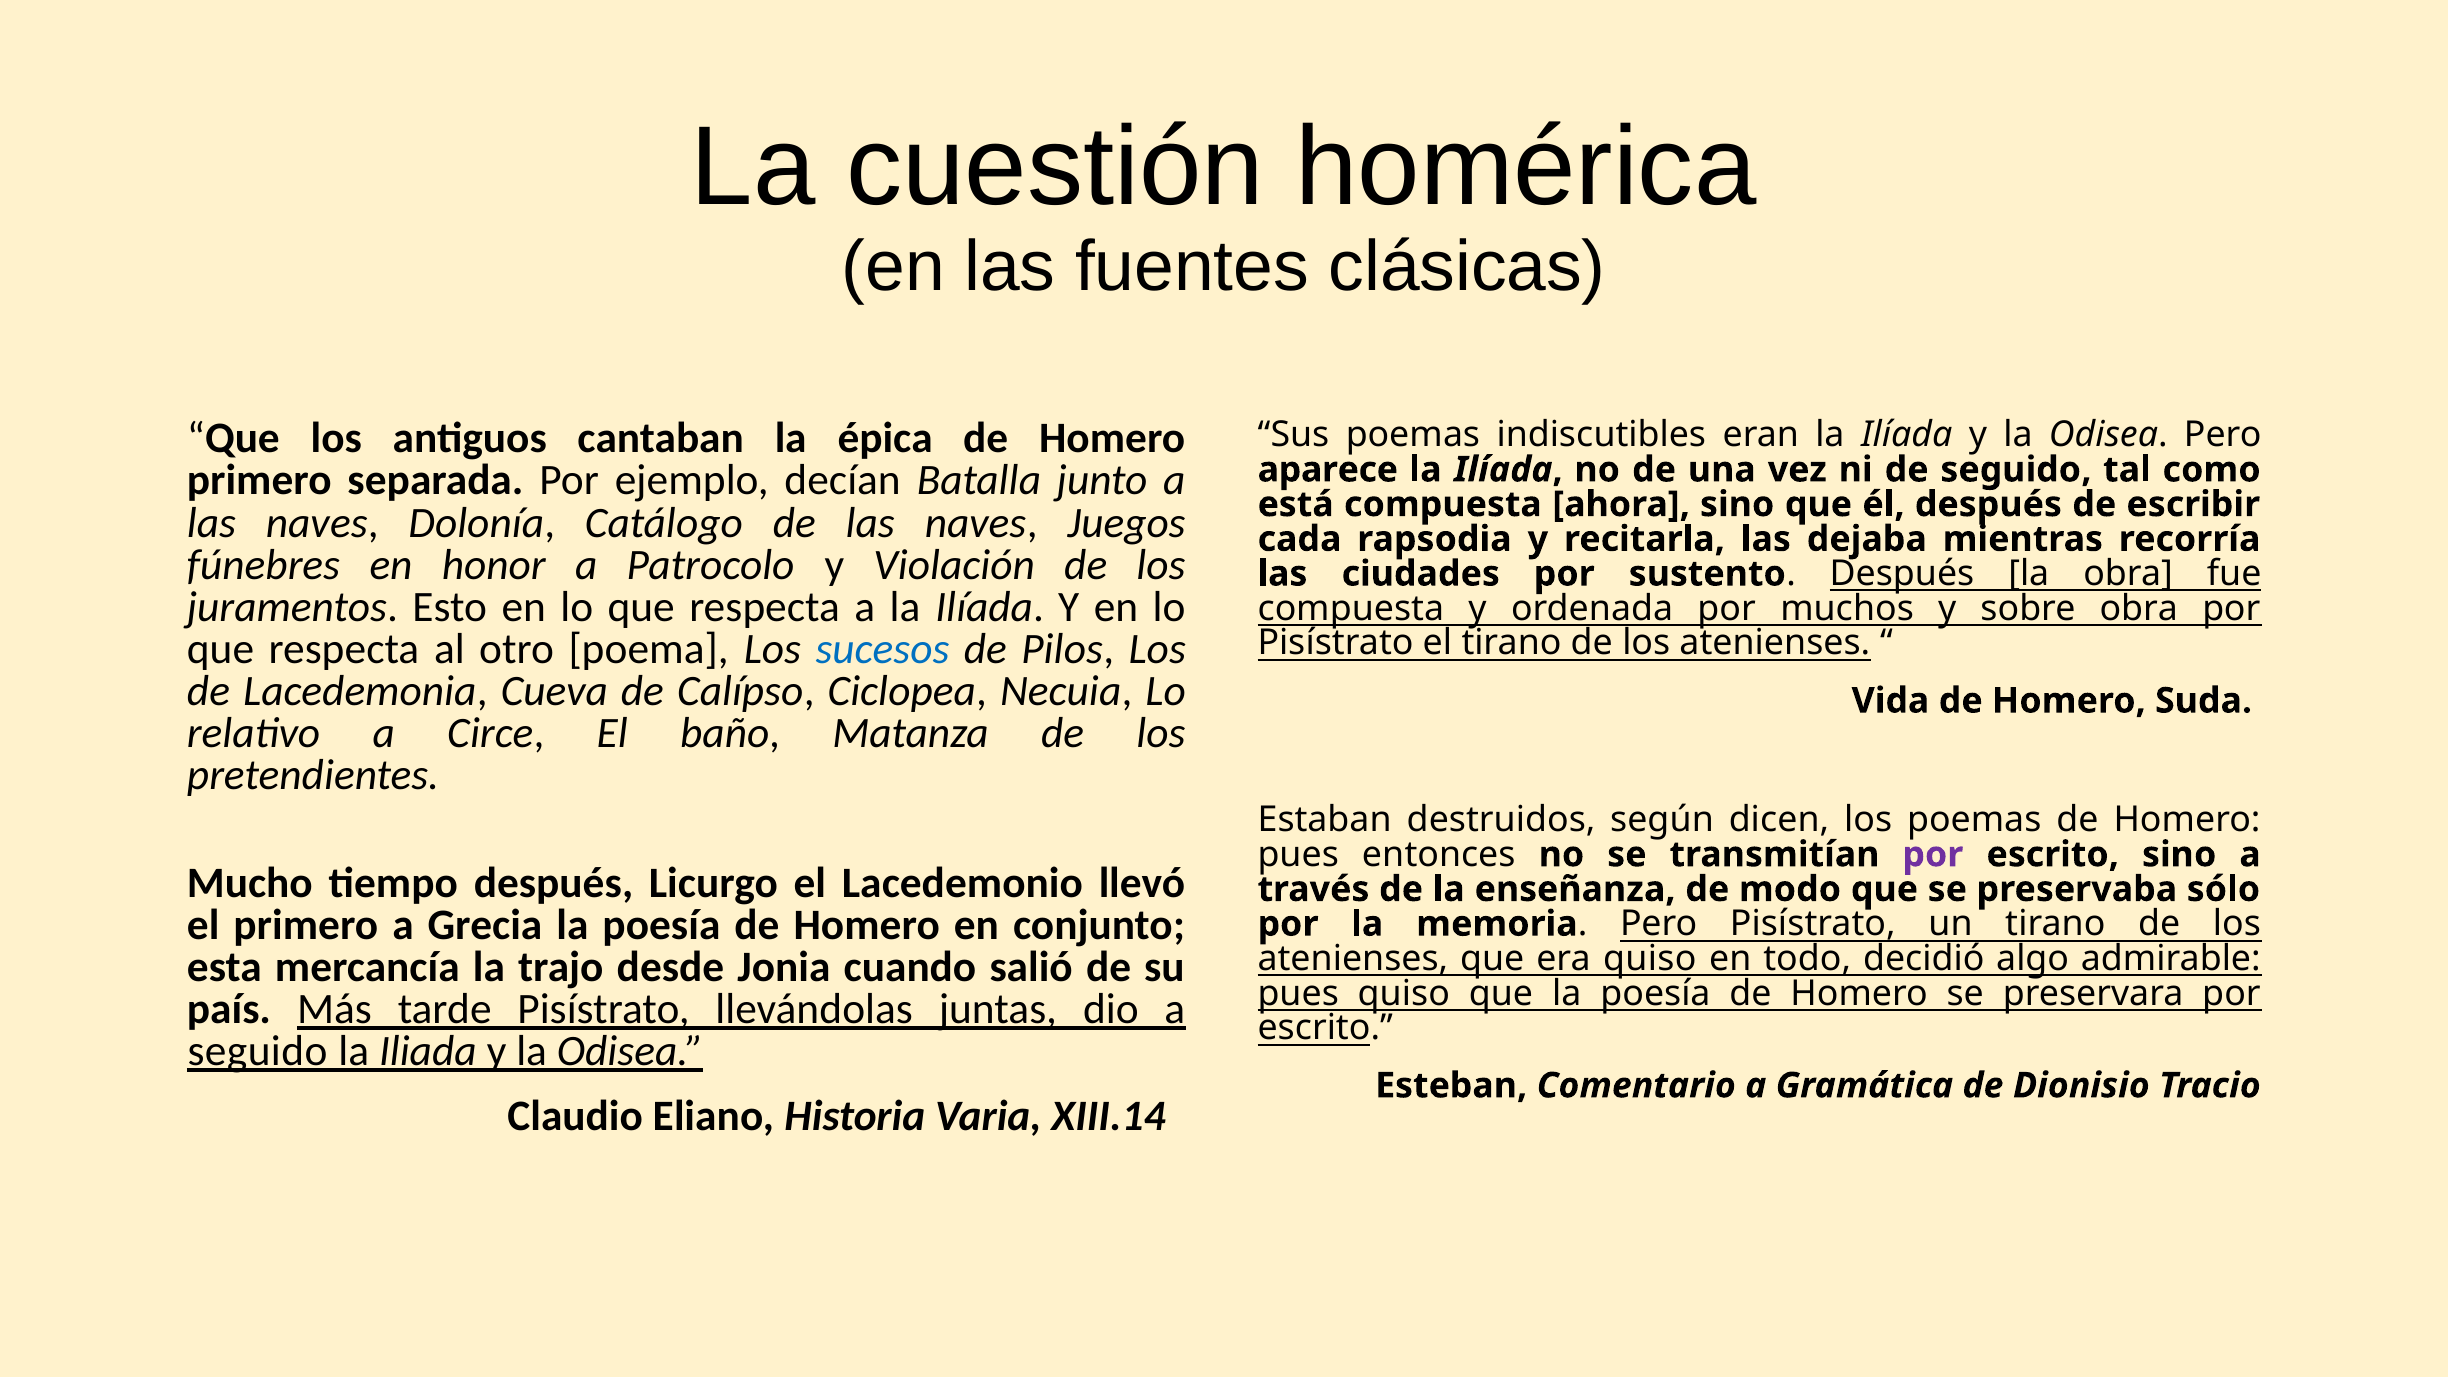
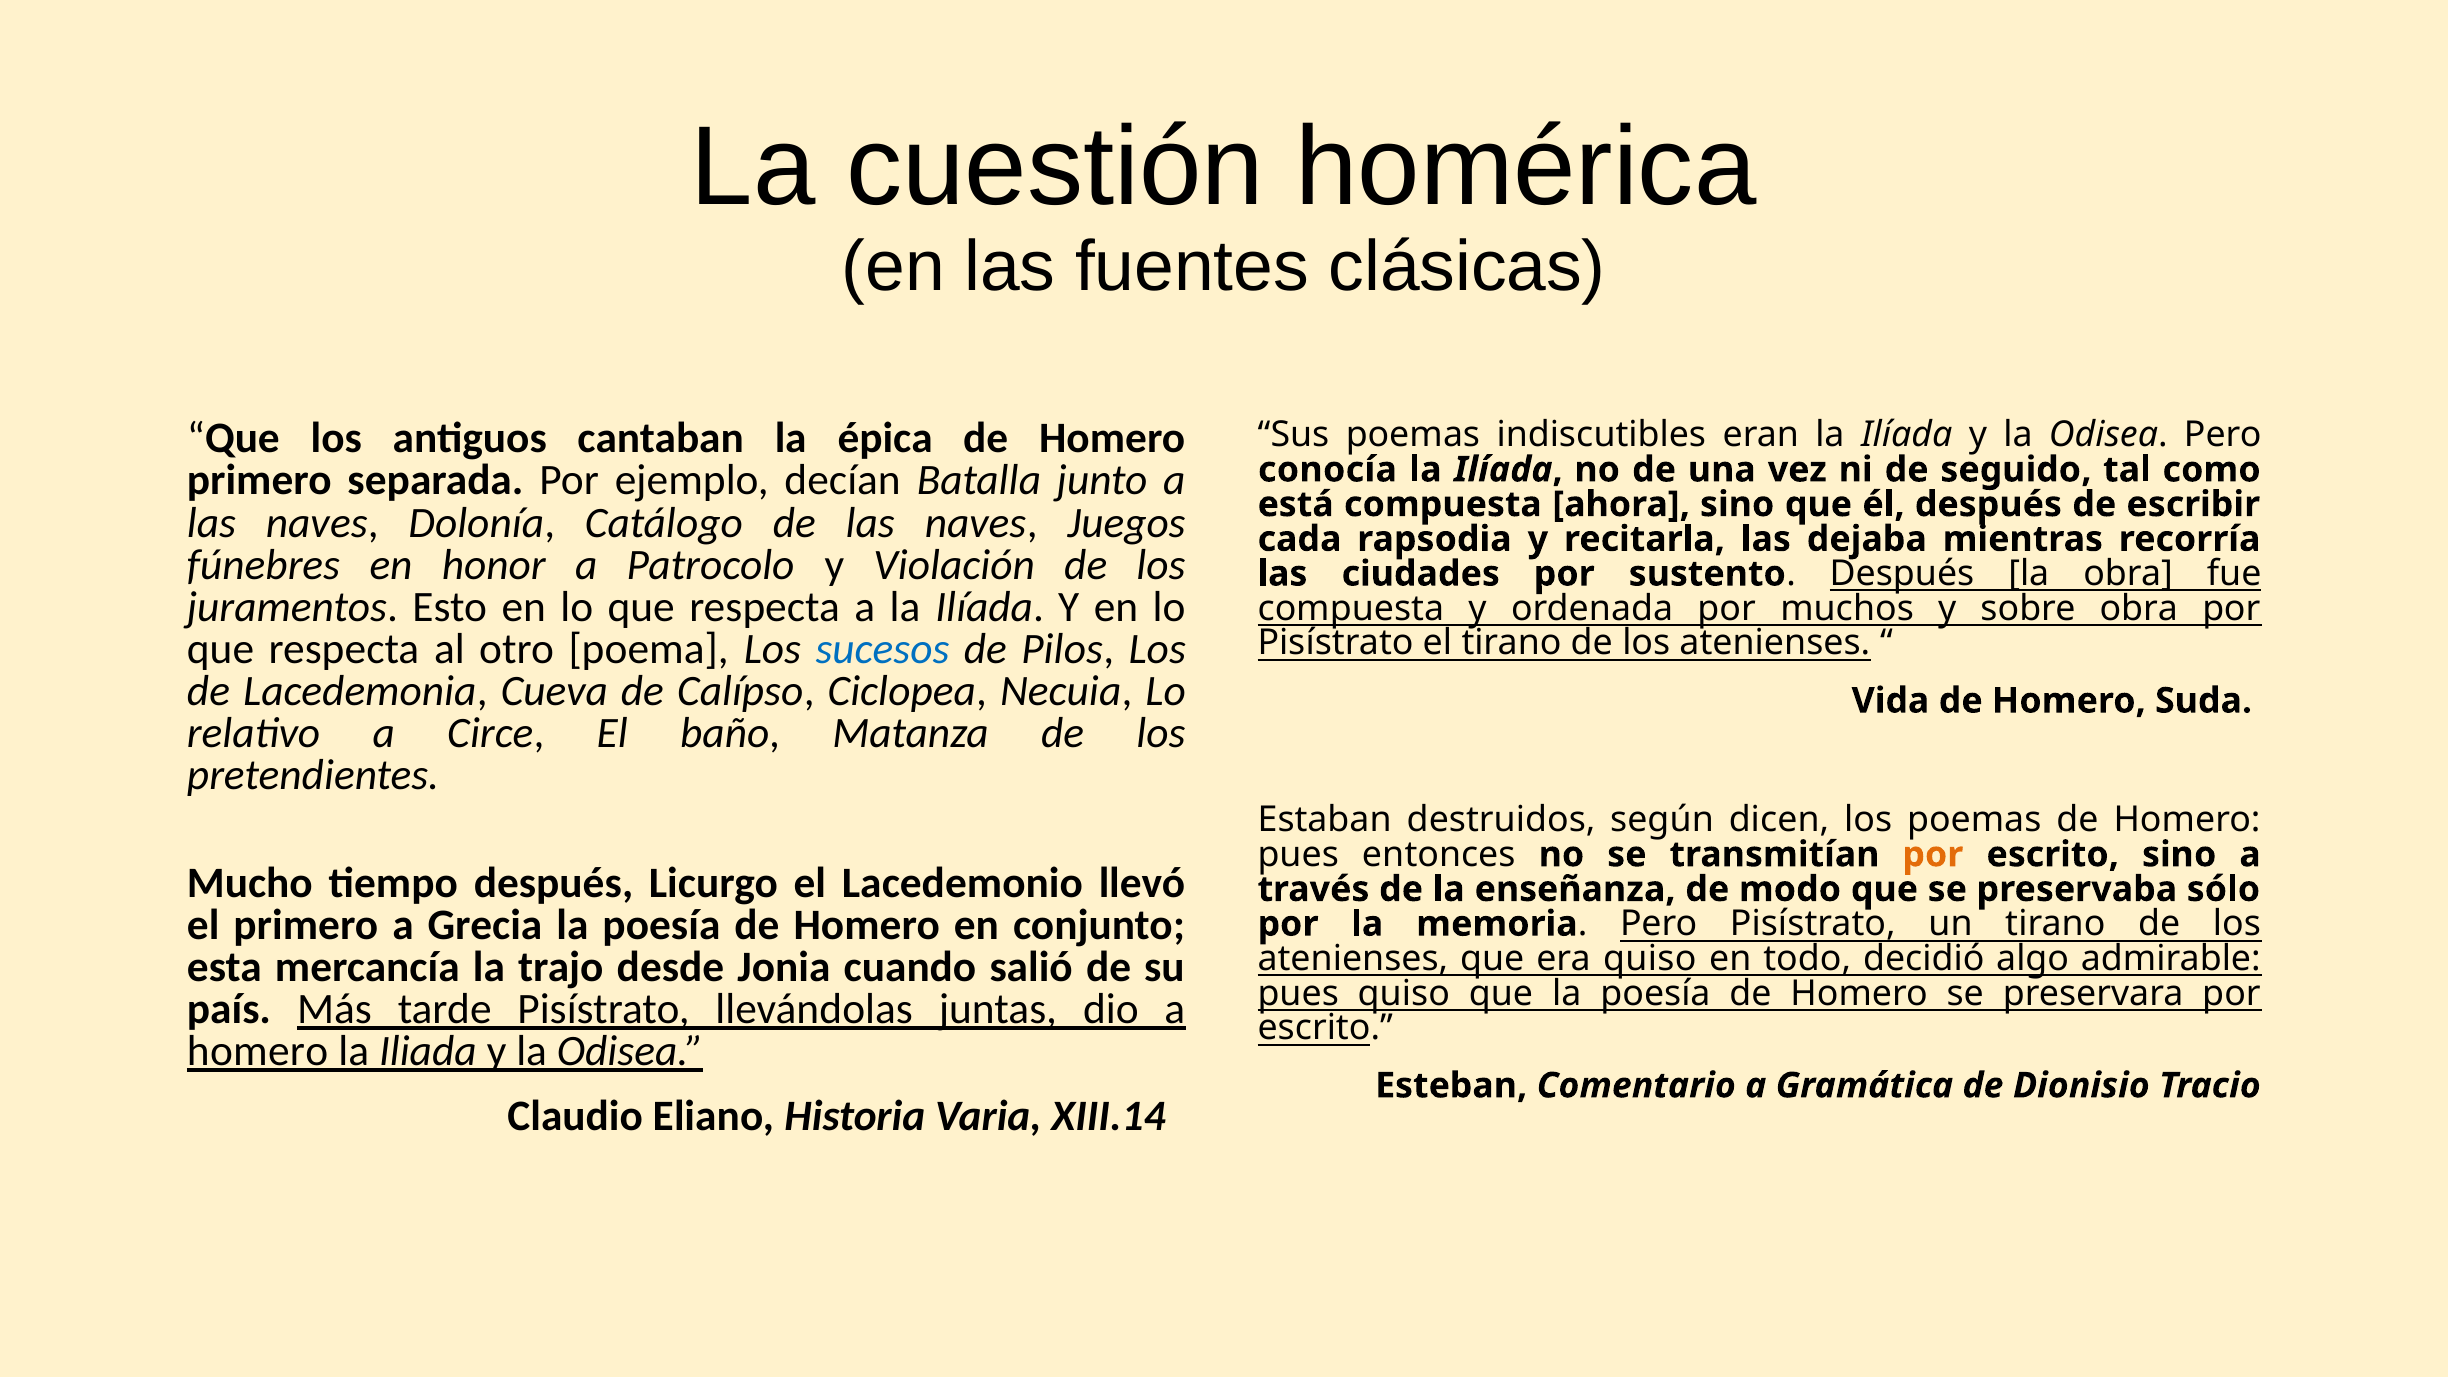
aparece: aparece -> conocía (1327, 470)
por colour: purple -> orange (1933, 855)
seguido: seguido -> homero (258, 1051)
